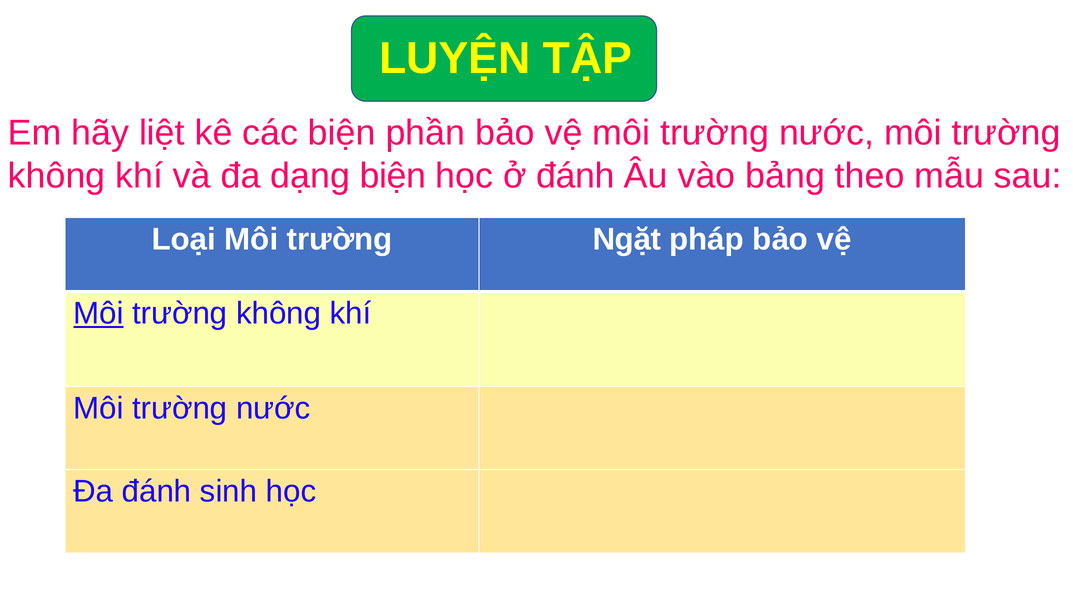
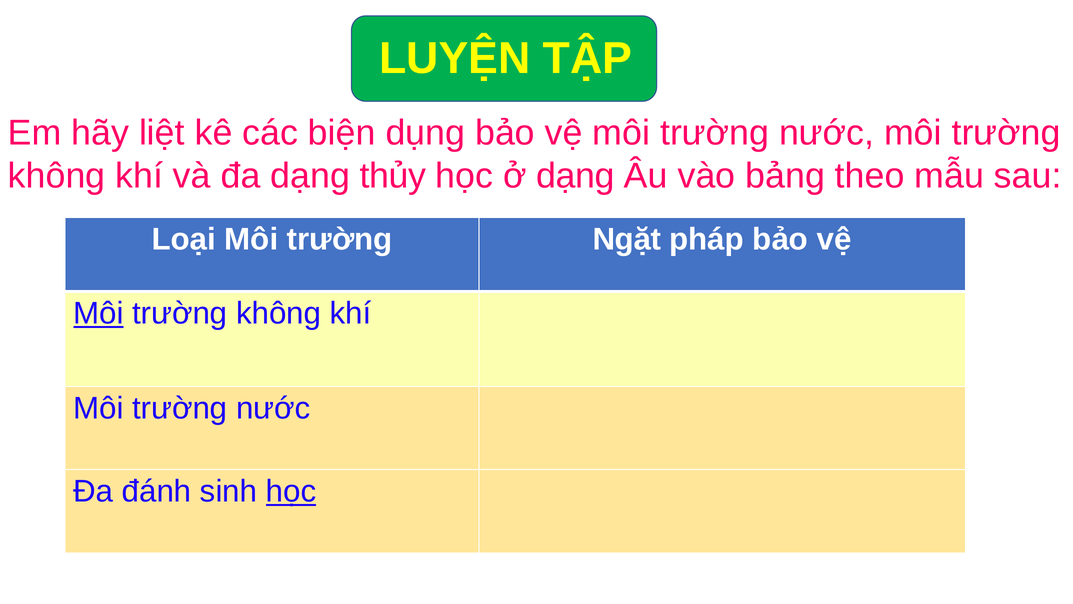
phần: phần -> dụng (425, 133)
dạng biện: biện -> thủy (393, 176)
ở đánh: đánh -> dạng (575, 176)
học underline: none -> present (291, 491)
